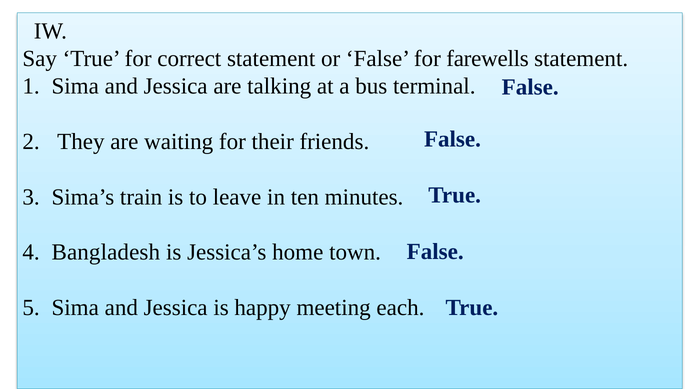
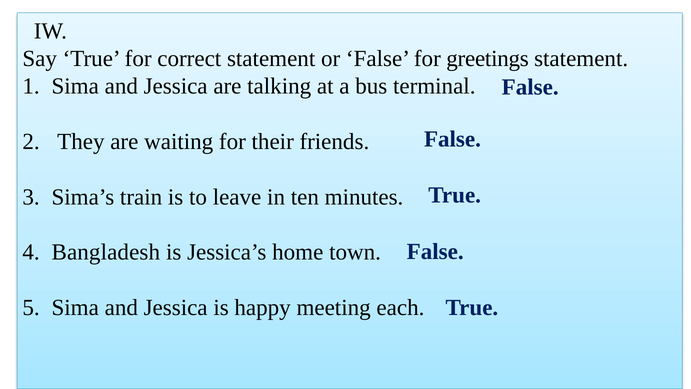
farewells: farewells -> greetings (488, 59)
